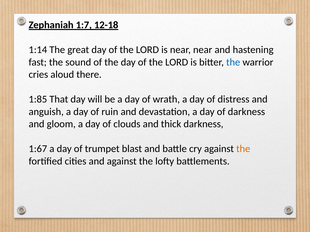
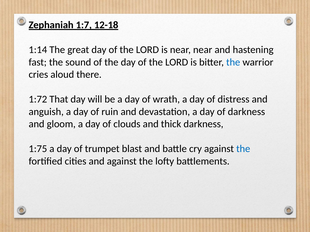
1:85: 1:85 -> 1:72 (38, 99)
1:67: 1:67 -> 1:75 (38, 149)
the colour: orange -> blue (243, 149)
